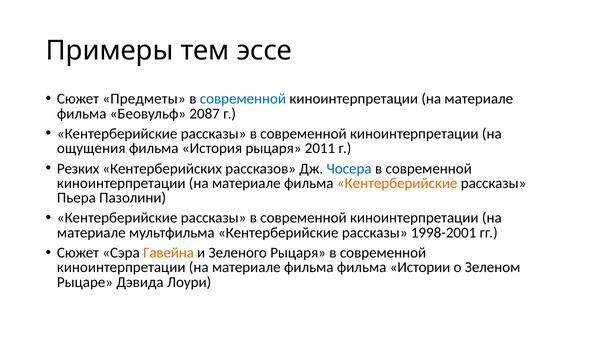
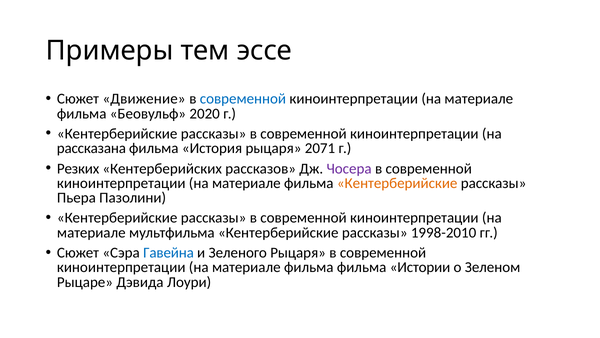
Предметы: Предметы -> Движение (144, 99)
2087: 2087 -> 2020 (205, 113)
ощущения: ощущения -> рассказана (91, 148)
2011: 2011 -> 2071 (320, 148)
Чосера colour: blue -> purple (349, 168)
1998-2001: 1998-2001 -> 1998-2010 (444, 232)
Гавейна colour: orange -> blue (168, 252)
